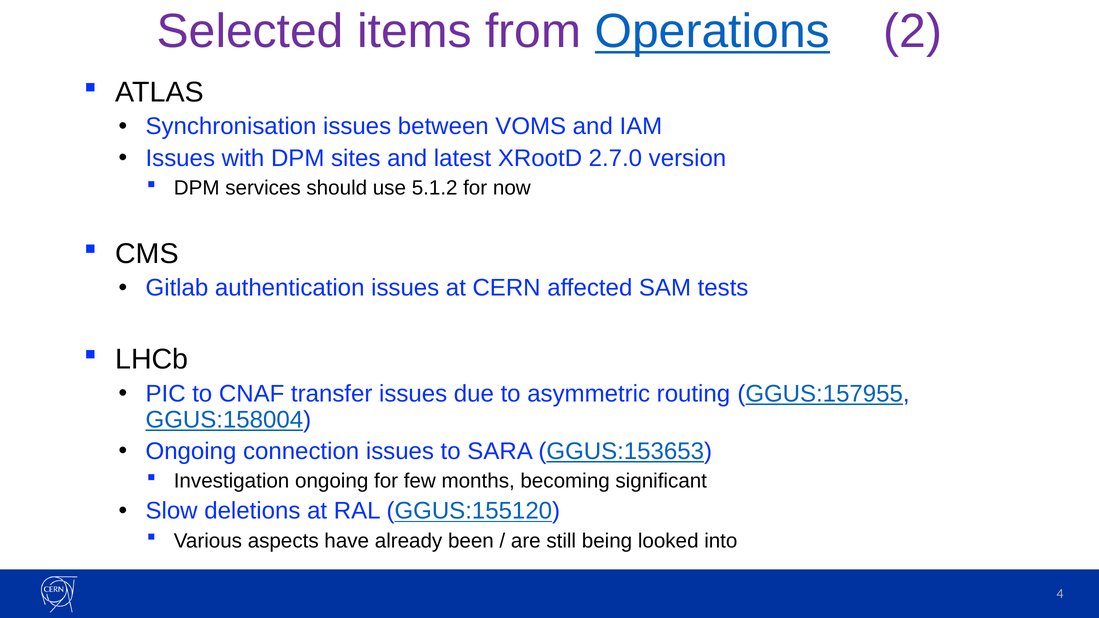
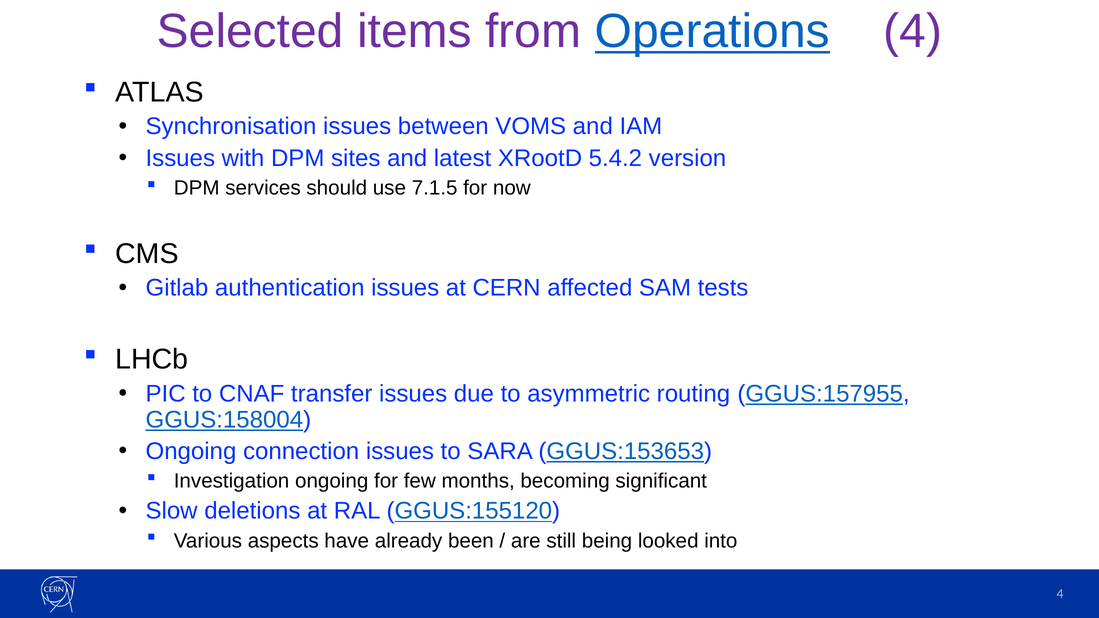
Operations 2: 2 -> 4 (913, 31)
2.7.0: 2.7.0 -> 5.4.2 (615, 158)
5.1.2: 5.1.2 -> 7.1.5 (435, 188)
